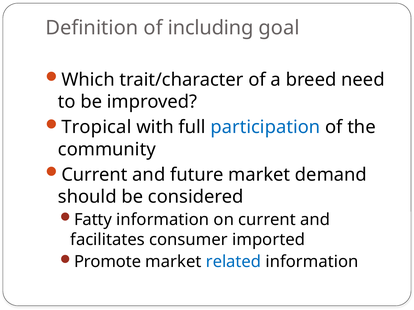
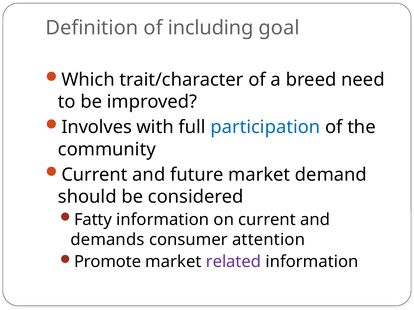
Tropical: Tropical -> Involves (97, 127)
facilitates: facilitates -> demands (107, 240)
imported: imported -> attention (269, 240)
related colour: blue -> purple (234, 262)
